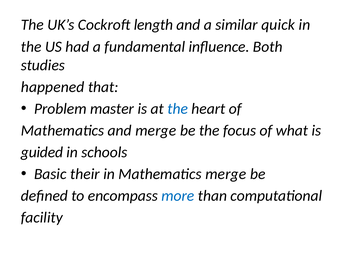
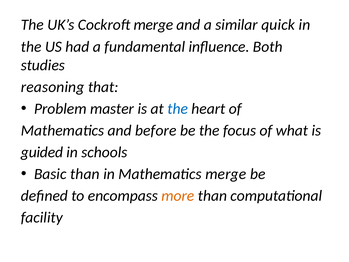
Cockroft length: length -> merge (153, 25)
happened: happened -> reasoning (53, 87)
and merge: merge -> before (156, 130)
Basic their: their -> than (85, 174)
more colour: blue -> orange (178, 196)
